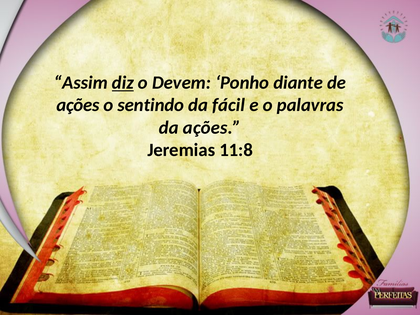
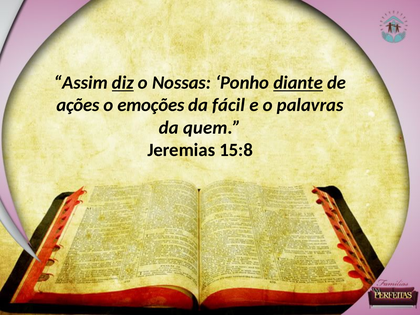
Devem: Devem -> Nossas (182, 83)
diante underline: none -> present (298, 83)
sentindo: sentindo -> emoções (151, 105)
da ações: ações -> quem (212, 128)
11:8: 11:8 -> 15:8 (236, 150)
